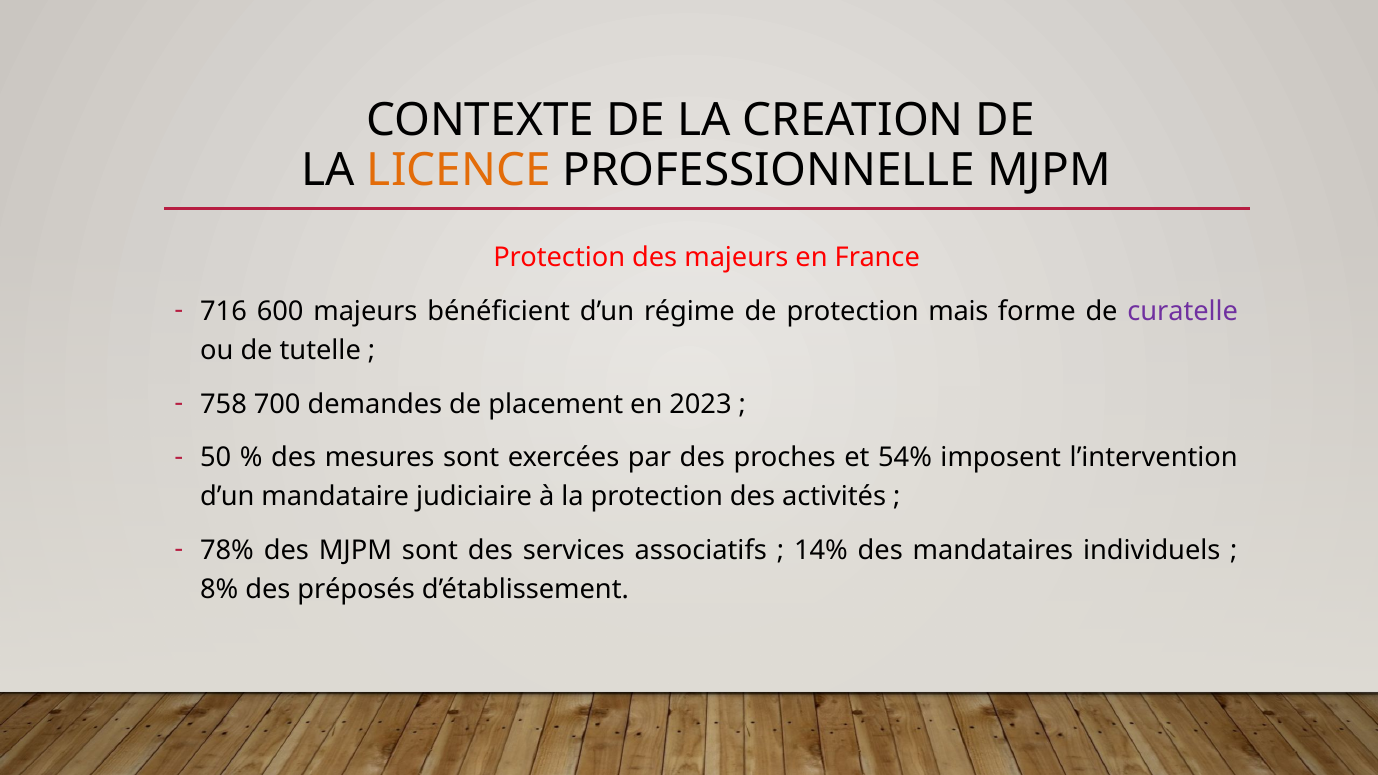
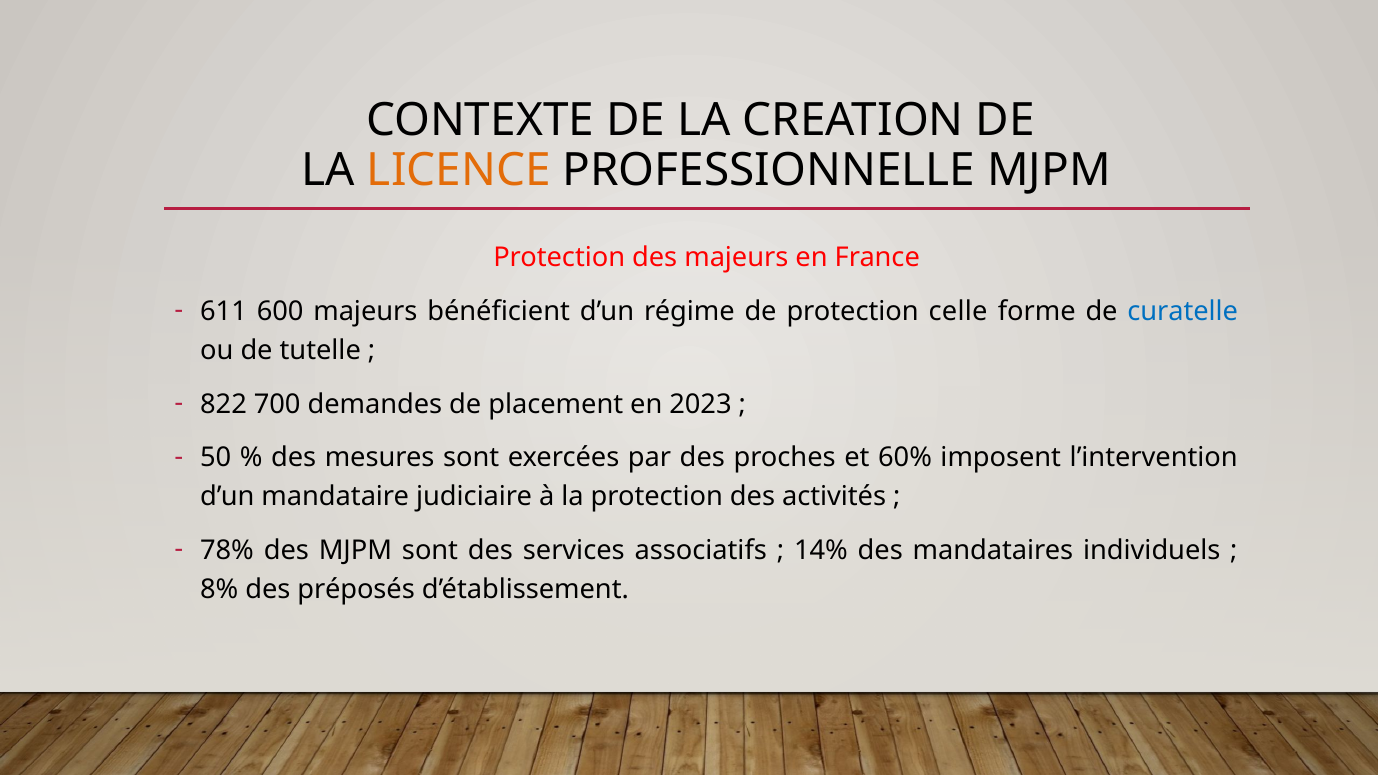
716: 716 -> 611 (224, 311)
mais: mais -> celle (958, 311)
curatelle colour: purple -> blue (1183, 311)
758: 758 -> 822 (224, 404)
54%: 54% -> 60% (905, 458)
